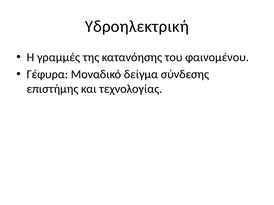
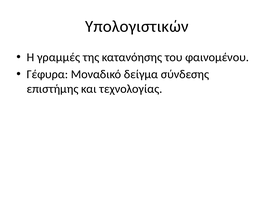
Υδροηλεκτρική: Υδροηλεκτρική -> Υπολογιστικών (137, 27)
